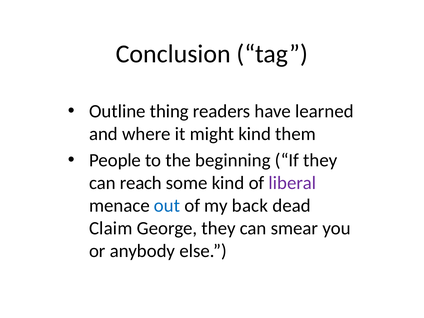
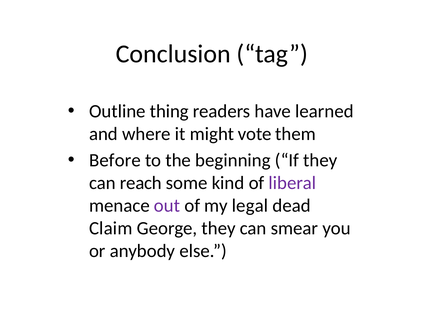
might kind: kind -> vote (255, 134)
People: People -> Before (115, 160)
out colour: blue -> purple (167, 206)
back: back -> legal (250, 206)
